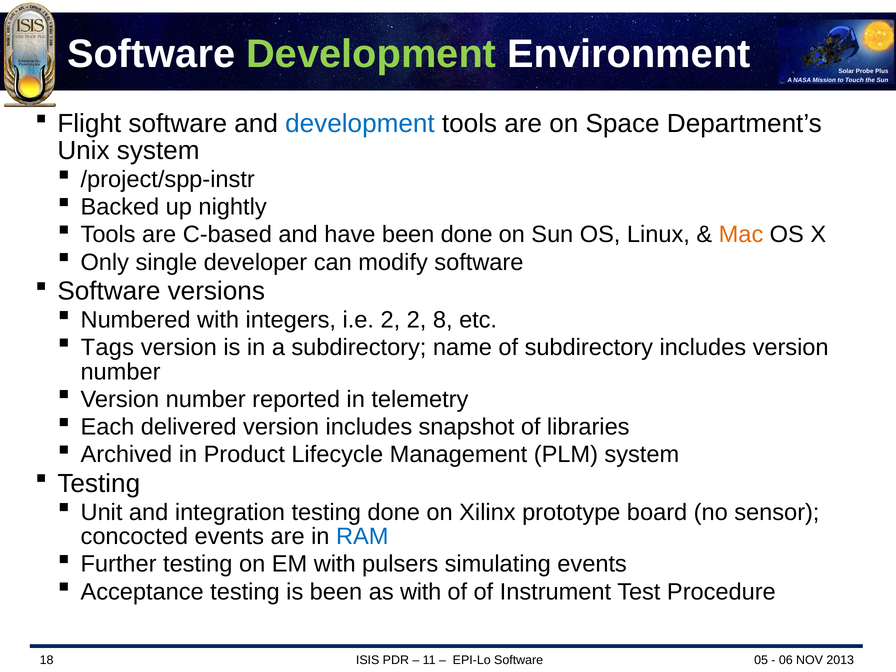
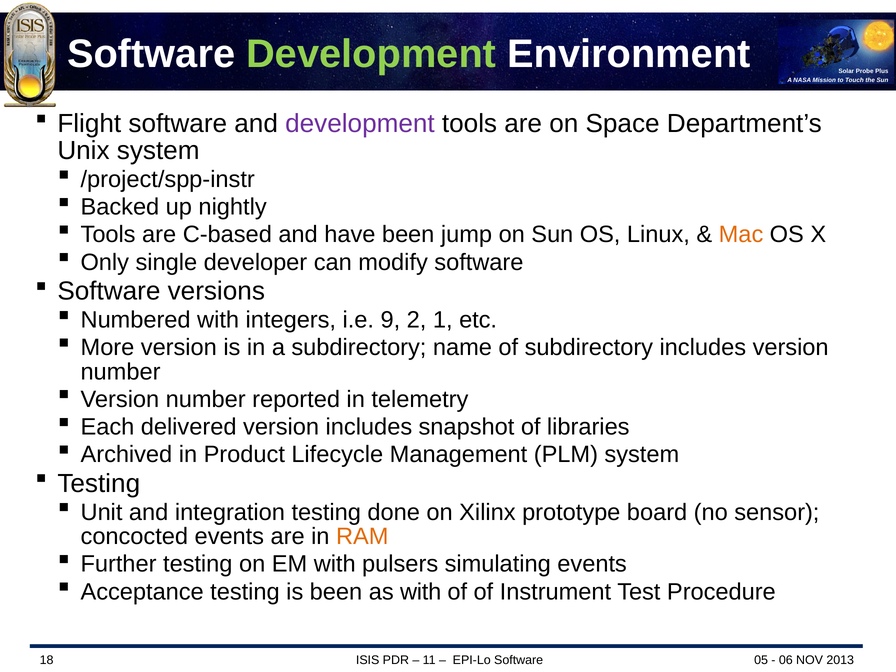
development colour: blue -> purple (360, 124)
been done: done -> jump (467, 235)
i.e 2: 2 -> 9 (390, 320)
8: 8 -> 1 (443, 320)
Tags: Tags -> More (107, 348)
RAM colour: blue -> orange (362, 537)
